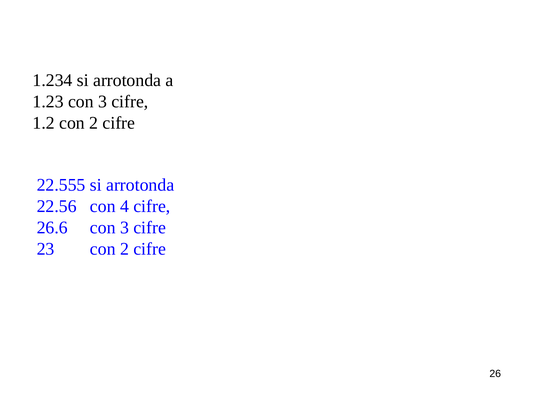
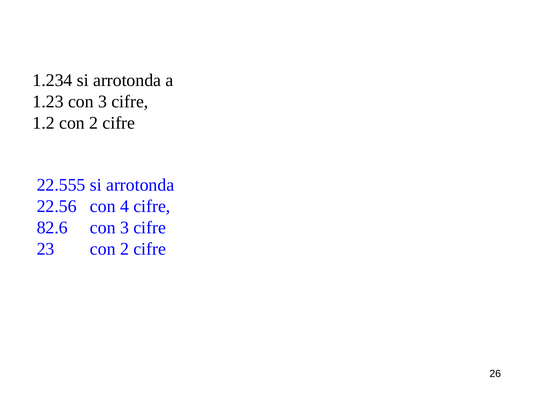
26.6: 26.6 -> 82.6 (52, 228)
